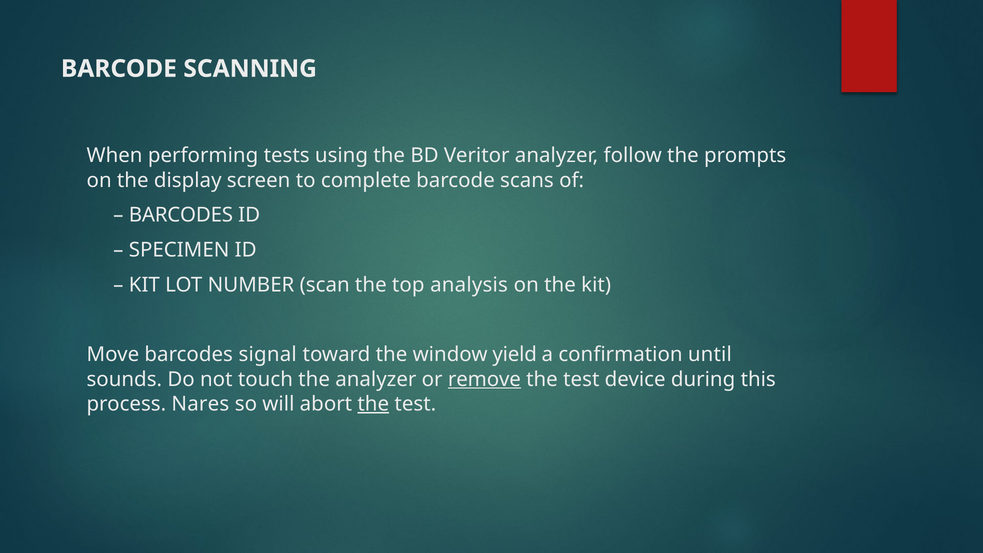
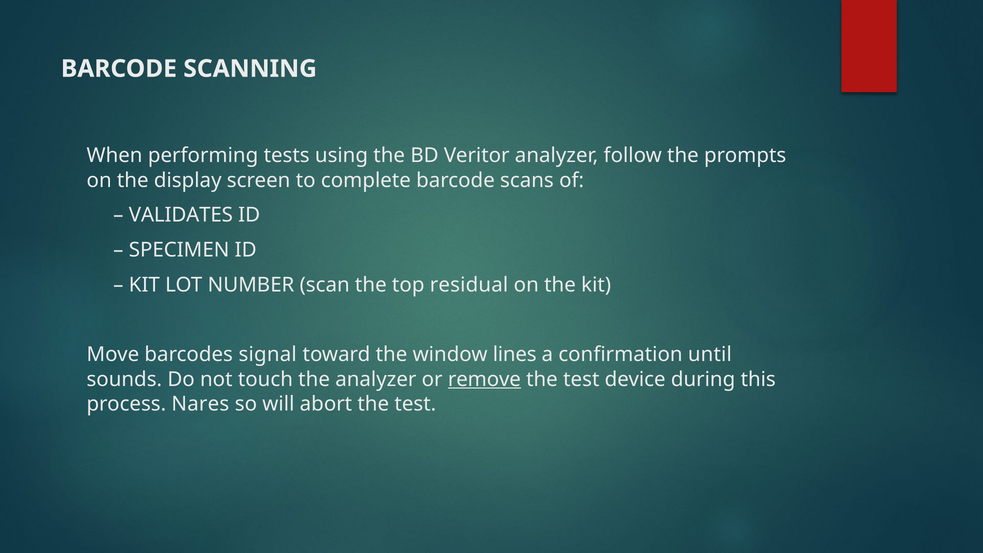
BARCODES: BARCODES -> VALIDATES (181, 215)
analysis: analysis -> residual (469, 285)
yield: yield -> lines (515, 355)
the underline: present -> none (373, 404)
